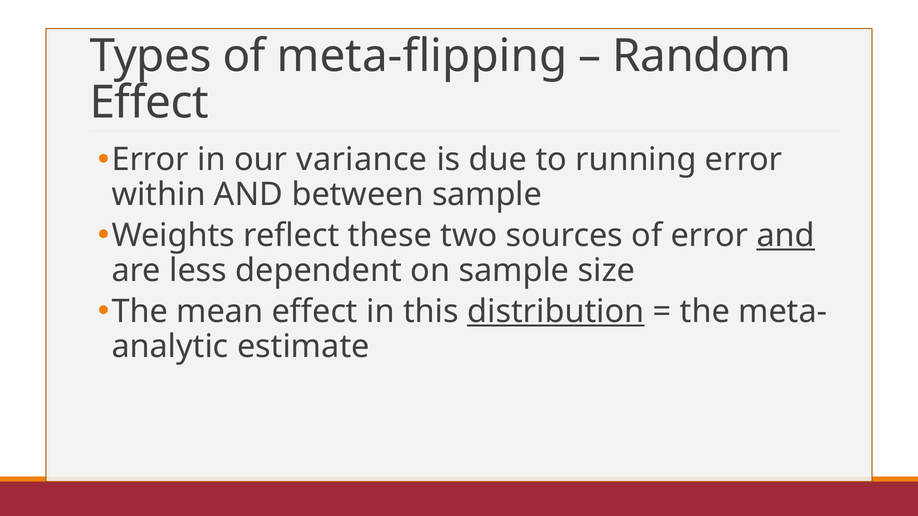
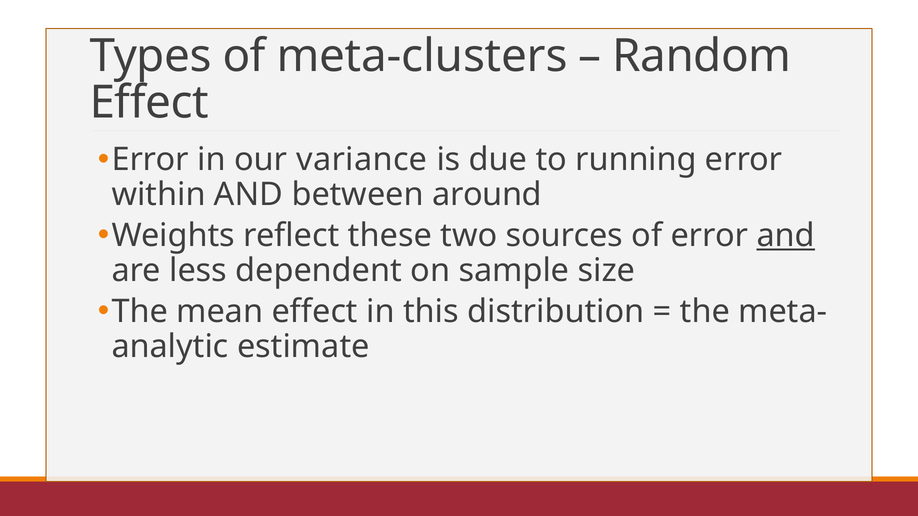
meta-flipping: meta-flipping -> meta-clusters (422, 56)
between sample: sample -> around (487, 195)
distribution underline: present -> none (556, 312)
